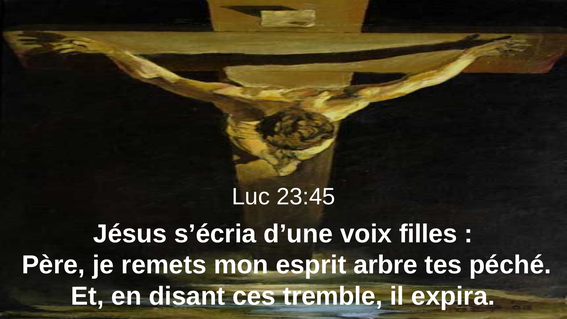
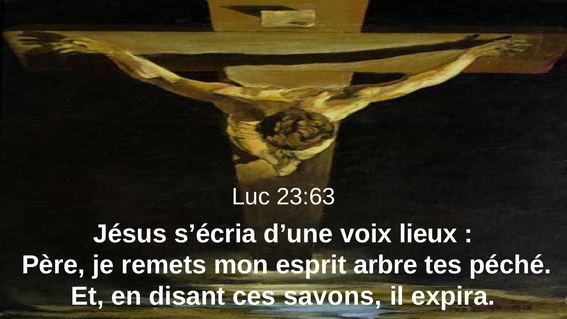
23:45: 23:45 -> 23:63 (306, 197)
filles: filles -> lieux (428, 234)
tremble: tremble -> savons (333, 296)
